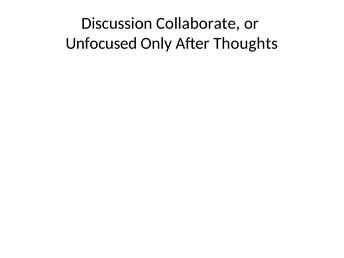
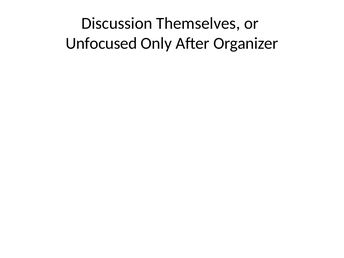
Collaborate: Collaborate -> Themselves (198, 23)
Thoughts: Thoughts -> Organizer (246, 43)
